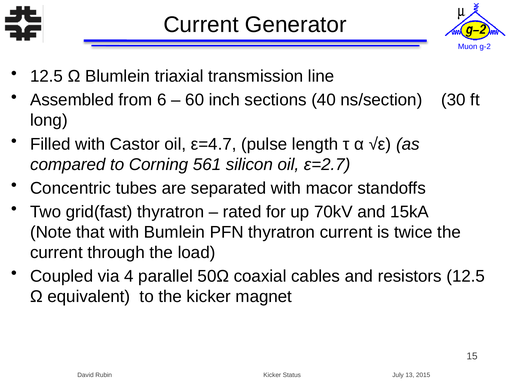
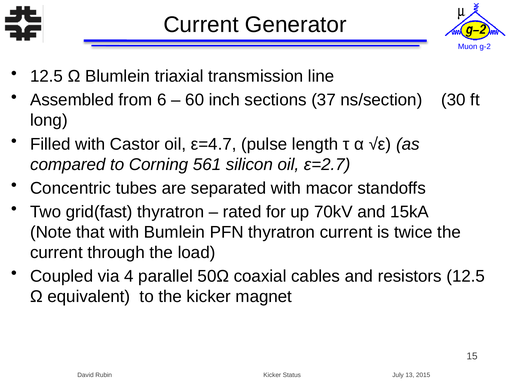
40: 40 -> 37 (324, 100)
